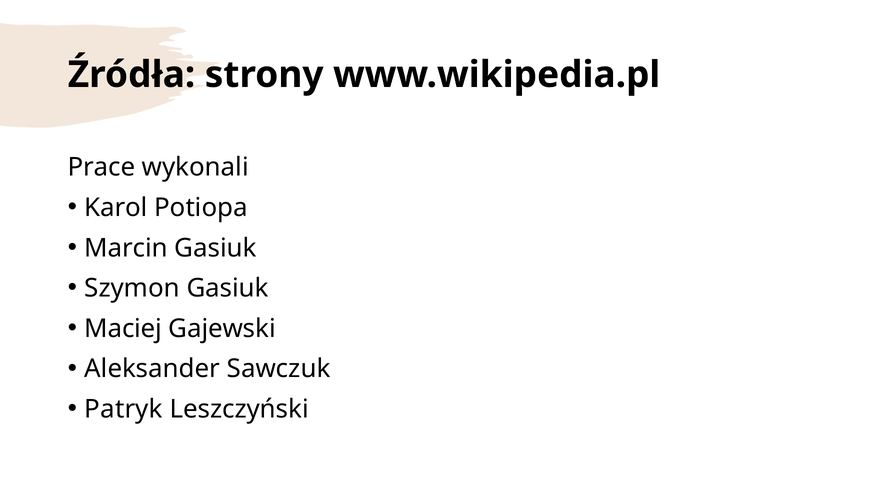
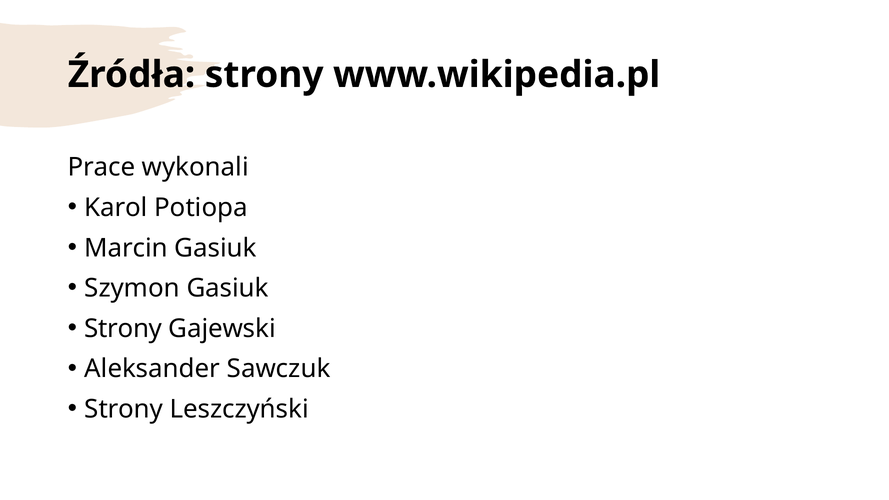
Maciej: Maciej -> Strony (123, 329)
Patryk: Patryk -> Strony (124, 409)
